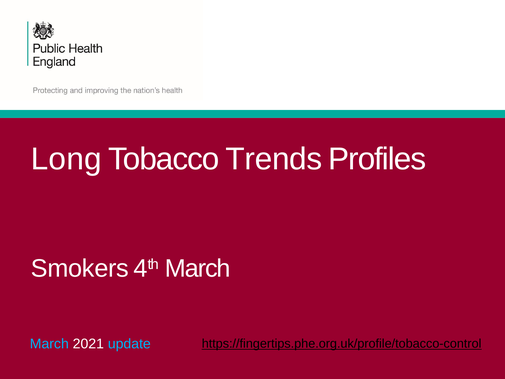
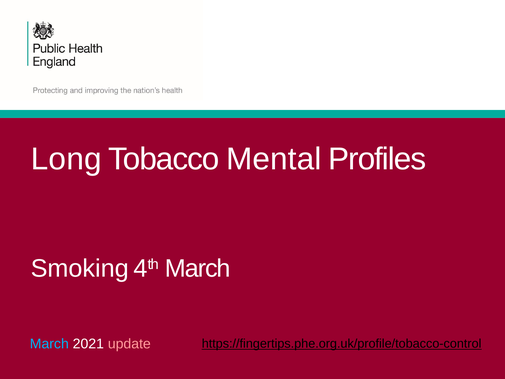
Trends: Trends -> Mental (274, 159)
Smokers: Smokers -> Smoking (80, 268)
update colour: light blue -> pink (129, 344)
